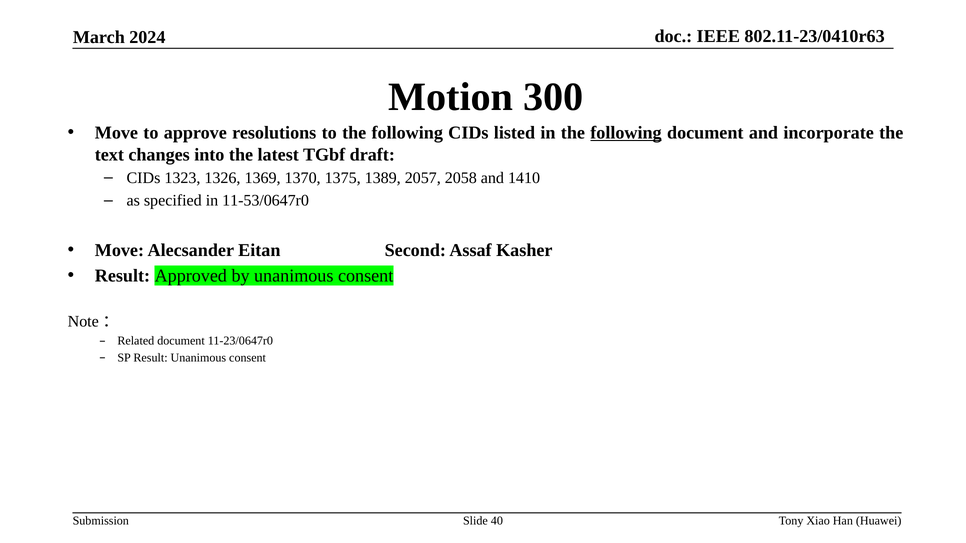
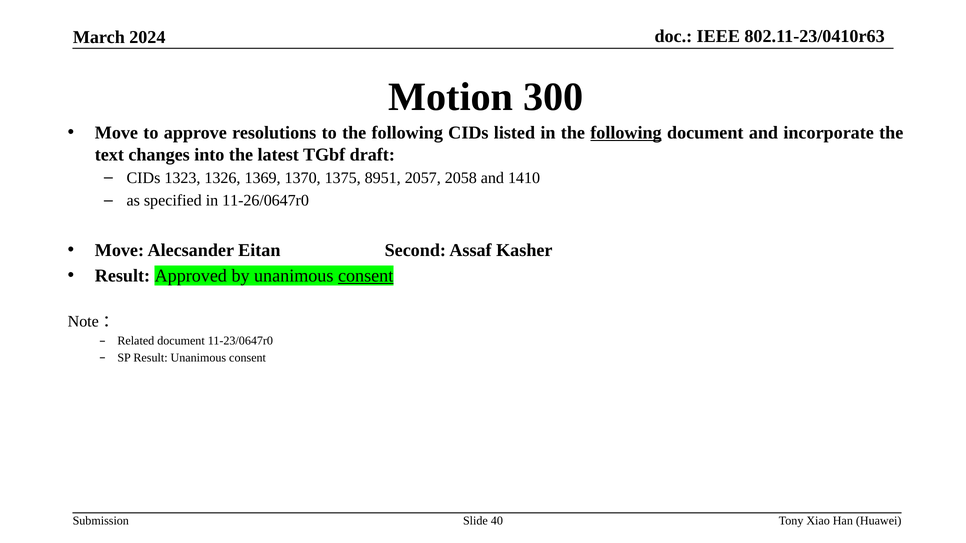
1389: 1389 -> 8951 (383, 178)
11-53/0647r0: 11-53/0647r0 -> 11-26/0647r0 (266, 201)
consent underline: none -> present (366, 276)
